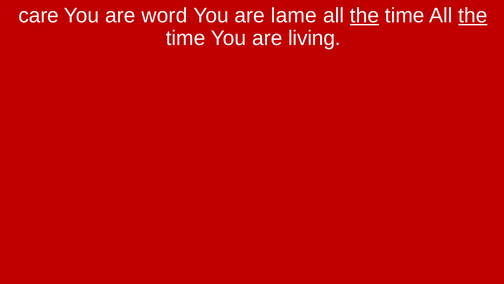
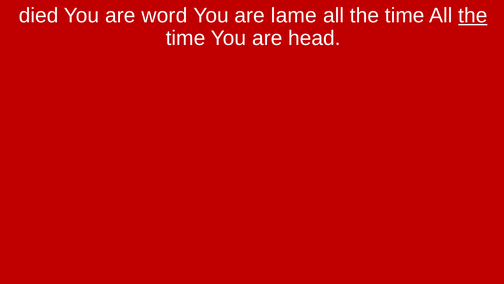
care: care -> died (39, 16)
the underline: present -> none (365, 16)
living: living -> head (314, 38)
